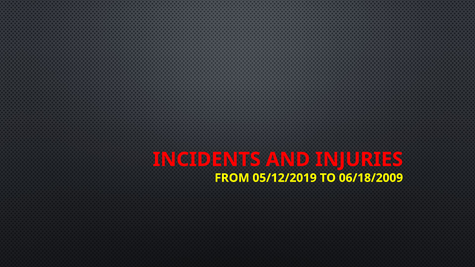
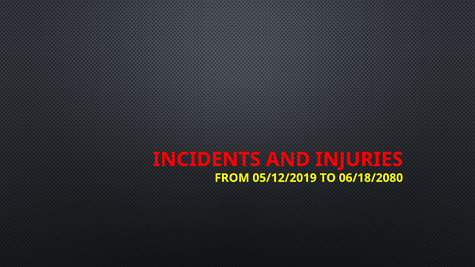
06/18/2009: 06/18/2009 -> 06/18/2080 (371, 178)
